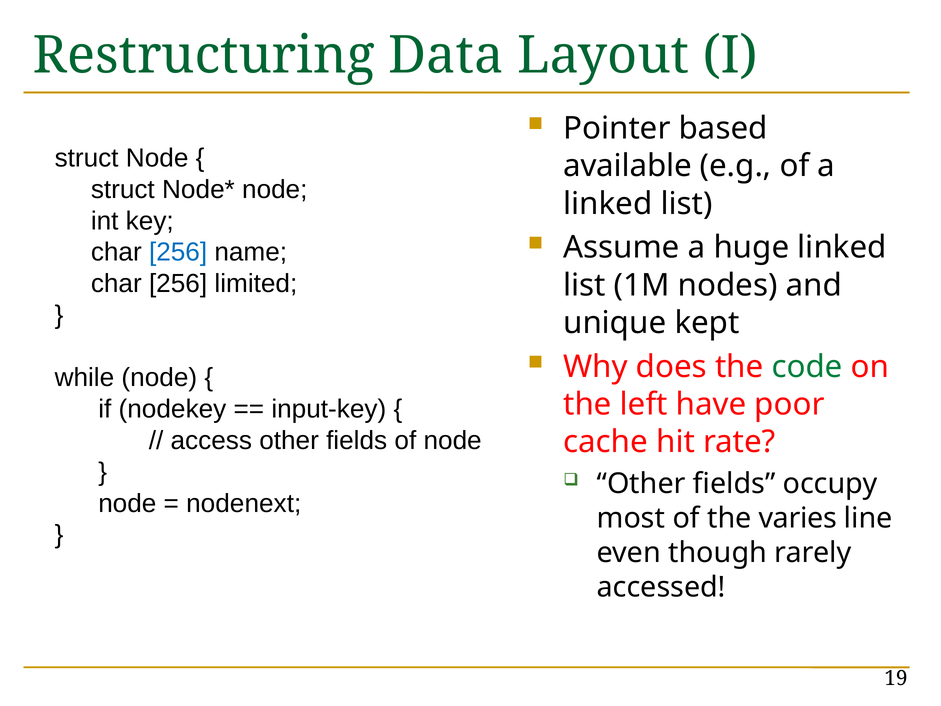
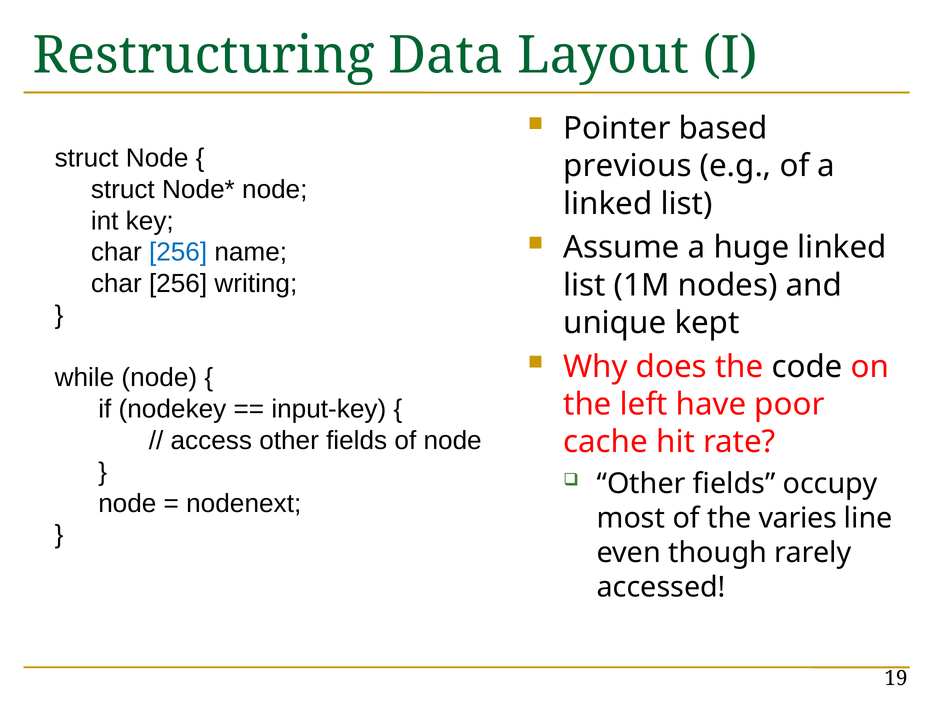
available: available -> previous (627, 166)
limited: limited -> writing (256, 284)
code colour: green -> black (807, 367)
